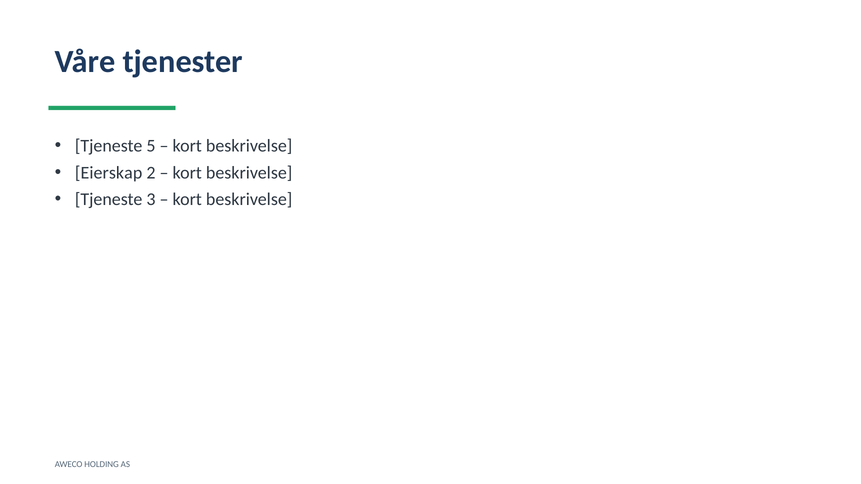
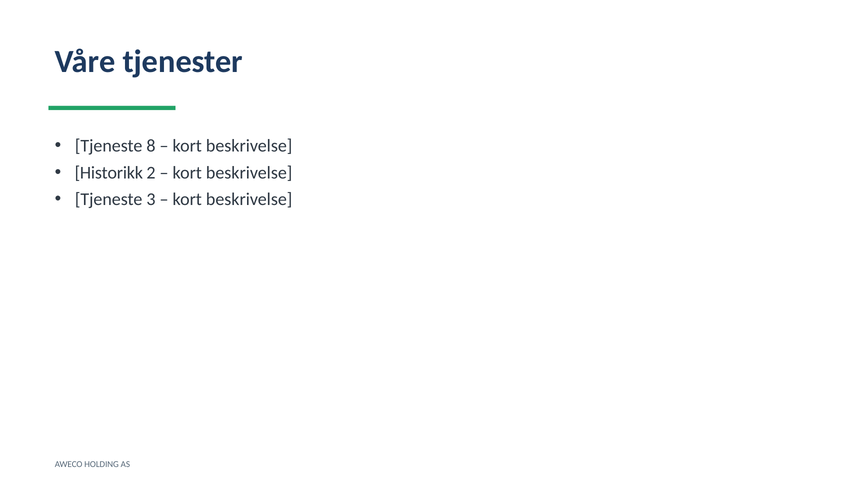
5: 5 -> 8 (151, 146)
Eierskap: Eierskap -> Historikk (109, 173)
